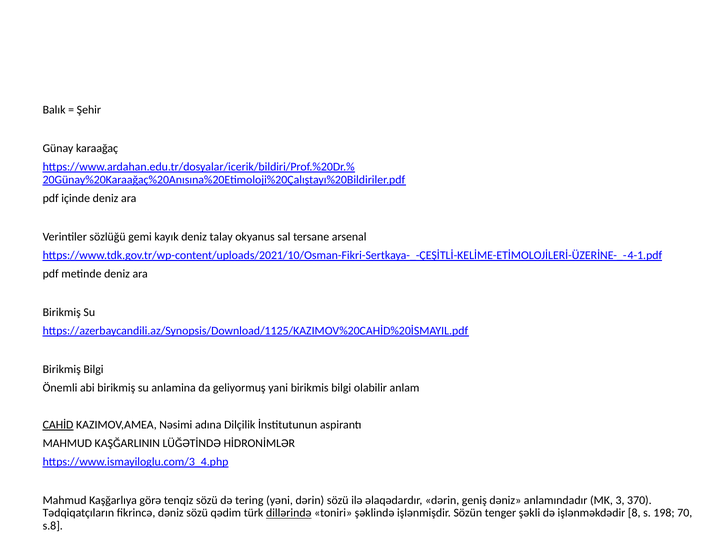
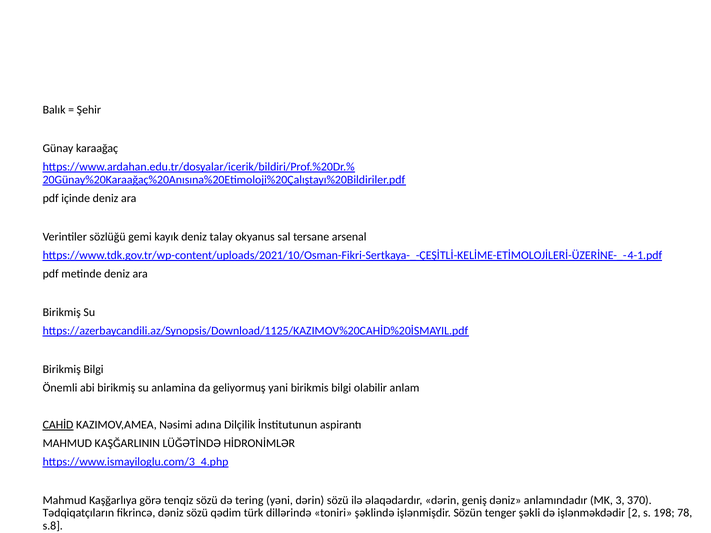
dillərində underline: present -> none (289, 513)
8: 8 -> 2 (634, 513)
70: 70 -> 78 (685, 513)
